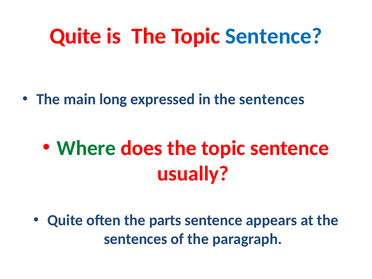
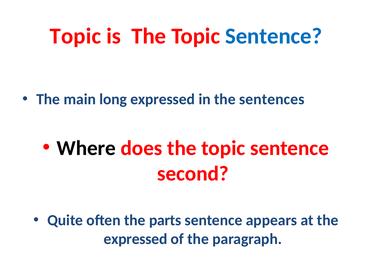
Quite: Quite -> Topic (75, 36)
Where colour: green -> black (86, 148)
usually: usually -> second (193, 174)
sentences: sentences -> expressed (136, 239)
